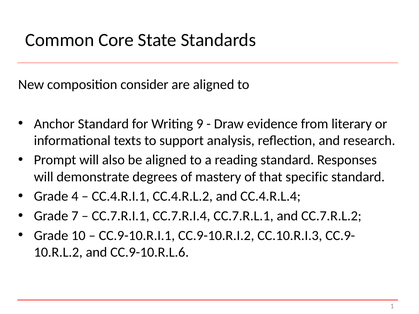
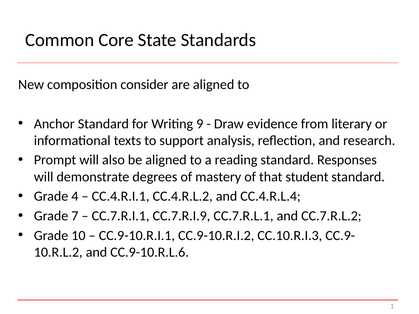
specific: specific -> student (307, 177)
CC.7.R.I.4: CC.7.R.I.4 -> CC.7.R.I.9 (181, 216)
